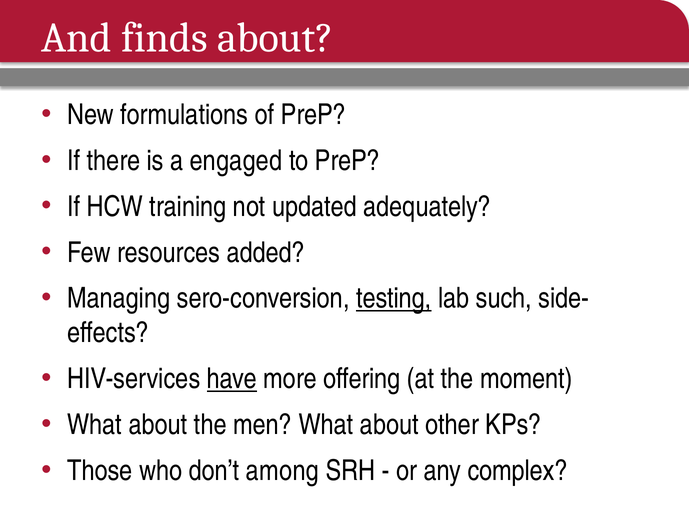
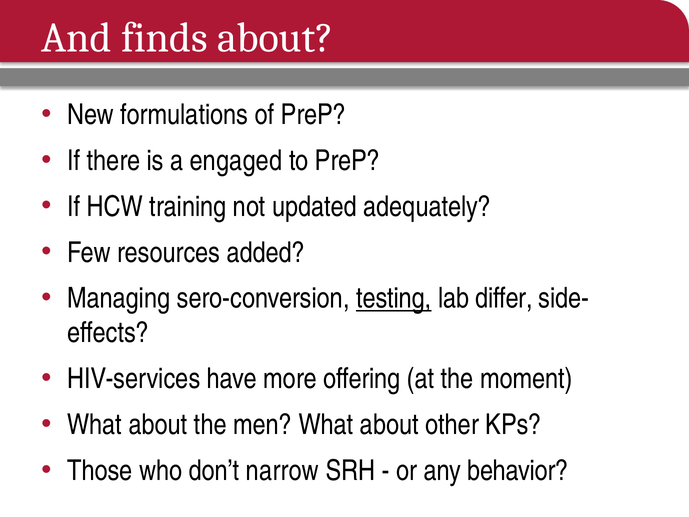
such: such -> differ (504, 298)
have underline: present -> none (232, 379)
among: among -> narrow (282, 471)
complex: complex -> behavior (518, 471)
